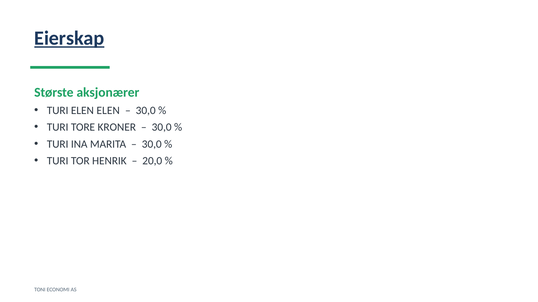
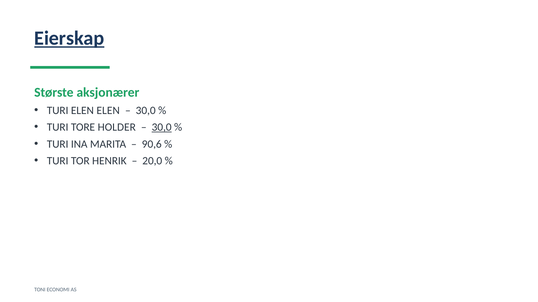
KRONER: KRONER -> HOLDER (117, 127)
30,0 underline: none -> present (162, 127)
30,0: 30,0 -> 90,6 (152, 144)
